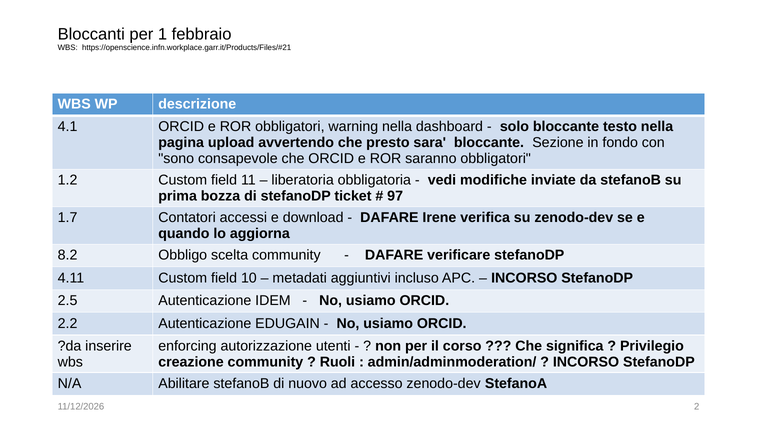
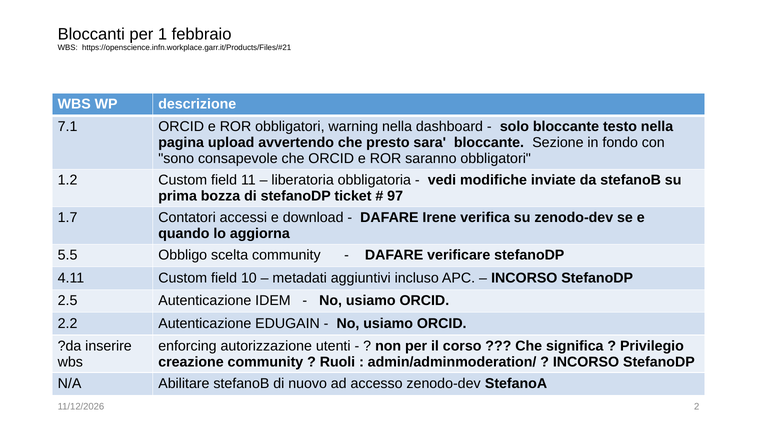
4.1: 4.1 -> 7.1 (68, 127)
8.2: 8.2 -> 5.5 (68, 255)
